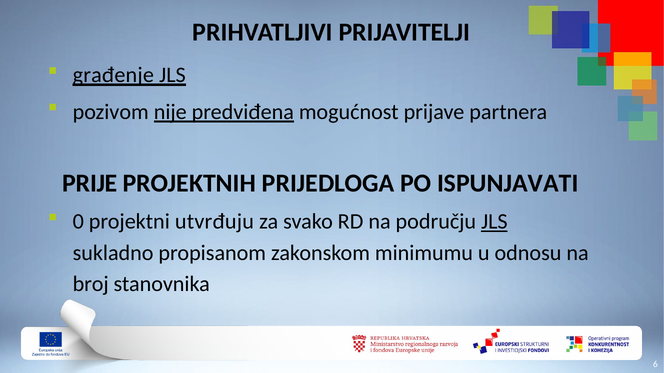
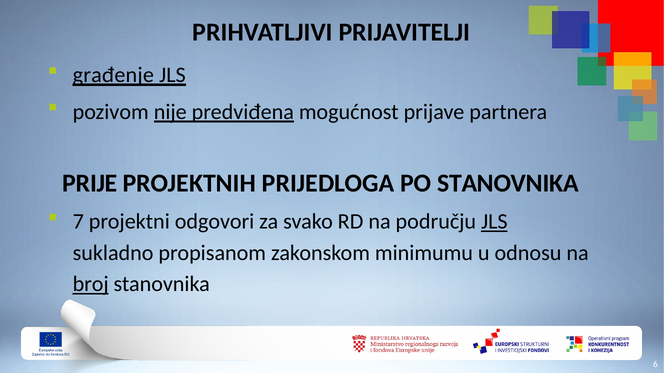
PO ISPUNJAVATI: ISPUNJAVATI -> STANOVNIKA (508, 183)
0: 0 -> 7 (78, 222)
utvrđuju: utvrđuju -> odgovori (215, 222)
broj underline: none -> present (91, 285)
